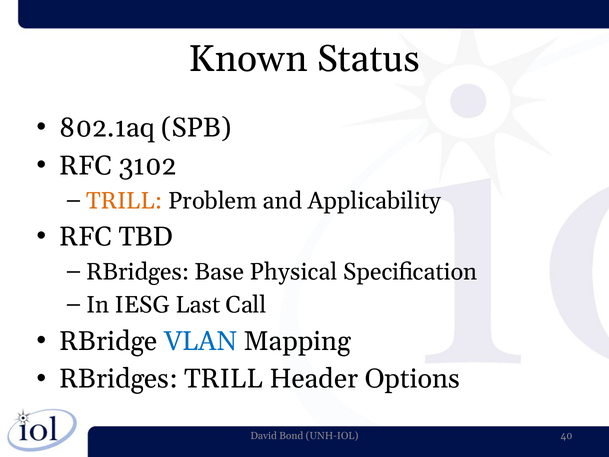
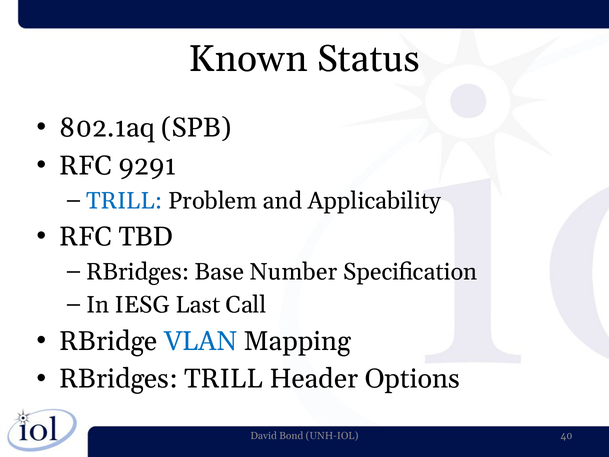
3102: 3102 -> 9291 (147, 166)
TRILL colour: orange -> blue (124, 201)
Physical: Physical -> Number (294, 272)
